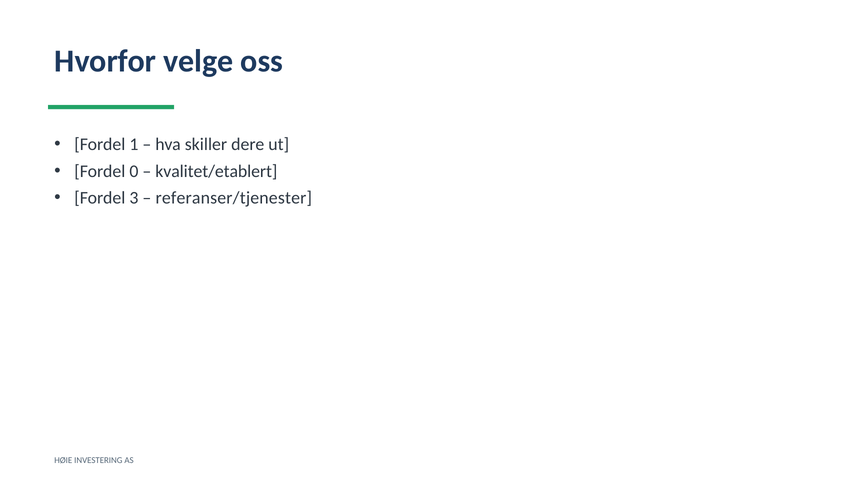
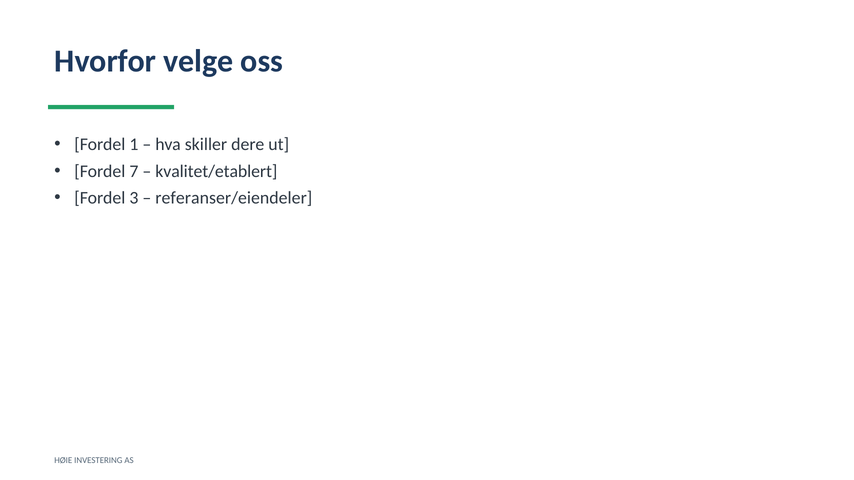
0: 0 -> 7 (134, 171)
referanser/tjenester: referanser/tjenester -> referanser/eiendeler (234, 198)
